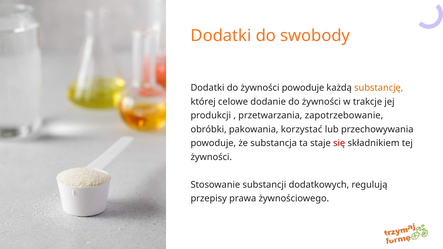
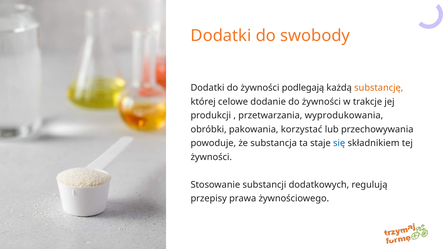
żywności powoduje: powoduje -> podlegają (303, 88)
zapotrzebowanie: zapotrzebowanie -> wyprodukowania (344, 116)
się colour: red -> blue (339, 143)
